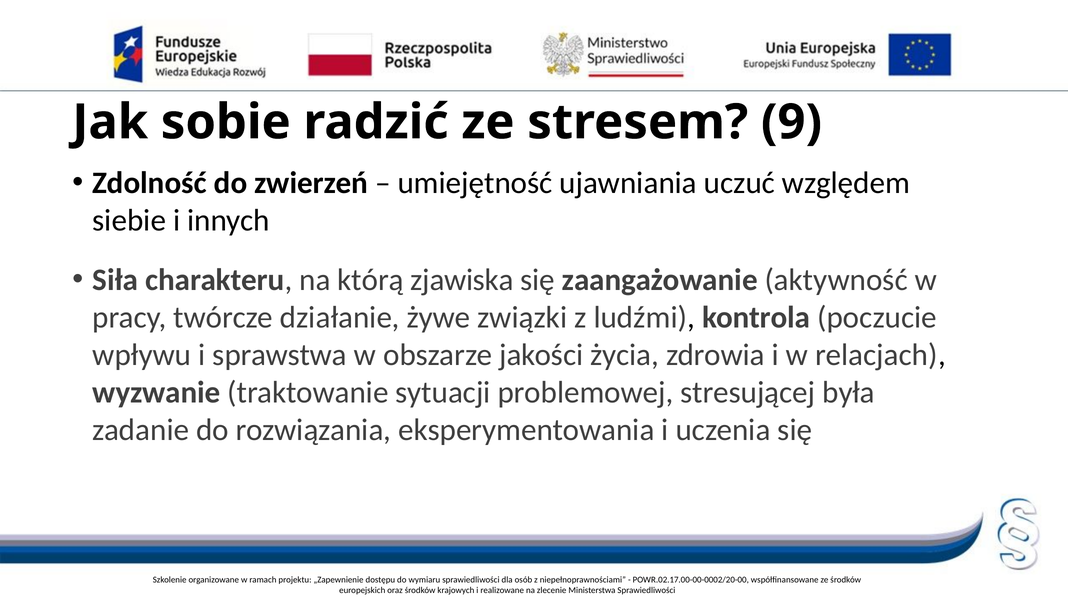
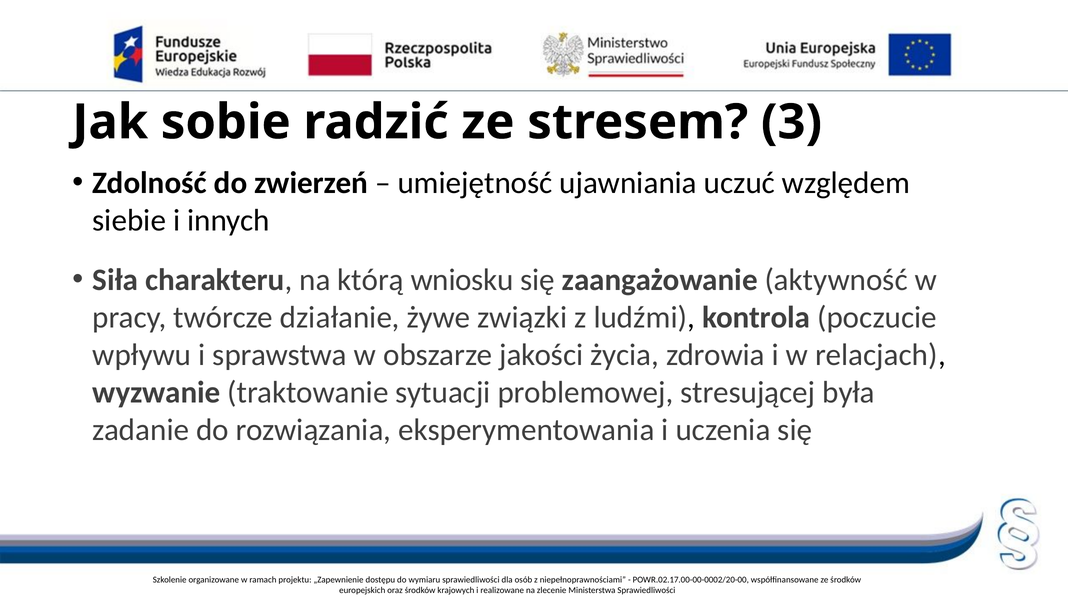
9: 9 -> 3 (792, 122)
zjawiska: zjawiska -> wniosku (462, 280)
